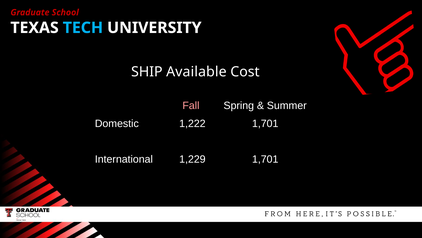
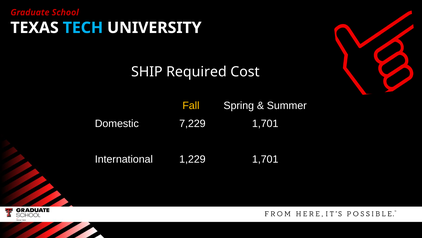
Available: Available -> Required (196, 72)
Fall colour: pink -> yellow (191, 105)
1,222: 1,222 -> 7,229 (192, 123)
